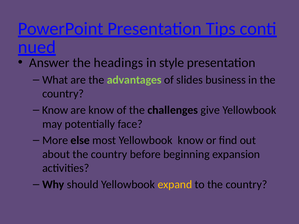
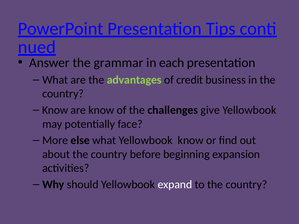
headings: headings -> grammar (118, 63)
style: style -> each (172, 63)
slides: slides -> credit (190, 80)
else most: most -> what (104, 140)
expand colour: yellow -> white (175, 185)
